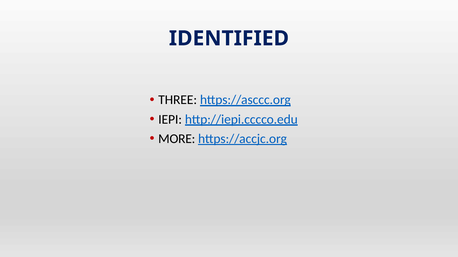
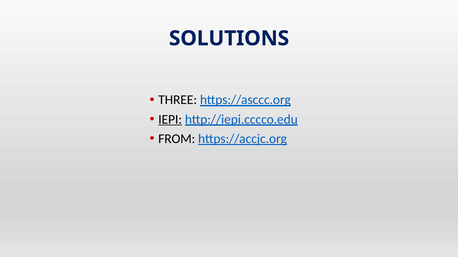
IDENTIFIED: IDENTIFIED -> SOLUTIONS (229, 38)
IEPI underline: none -> present (170, 120)
MORE: MORE -> FROM (177, 139)
